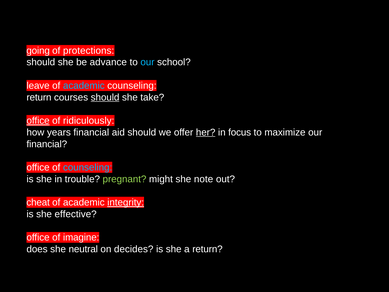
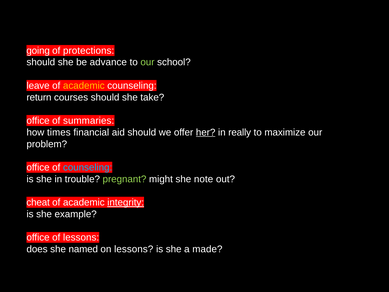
our colour: light blue -> light green (147, 62)
academic colour: light blue -> yellow (84, 86)
should underline: present -> none (105, 97)
office underline: present -> none (38, 121)
ridiculously: ridiculously -> summaries (89, 121)
years: years -> times (59, 132)
focus: focus -> really (240, 132)
financial: financial -> problem (47, 144)
effective: effective -> example (76, 214)
of imagine: imagine -> lessons (81, 237)
neutral: neutral -> named (83, 249)
on decides: decides -> lessons (134, 249)
a return: return -> made (207, 249)
